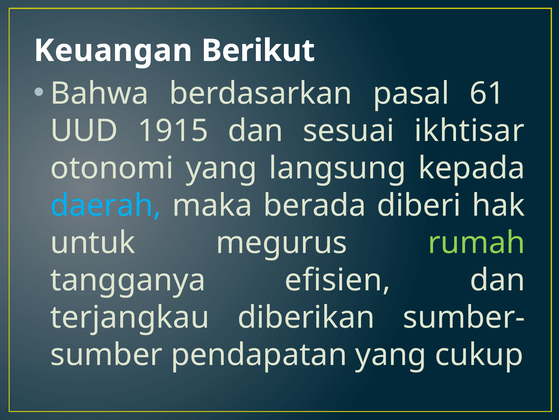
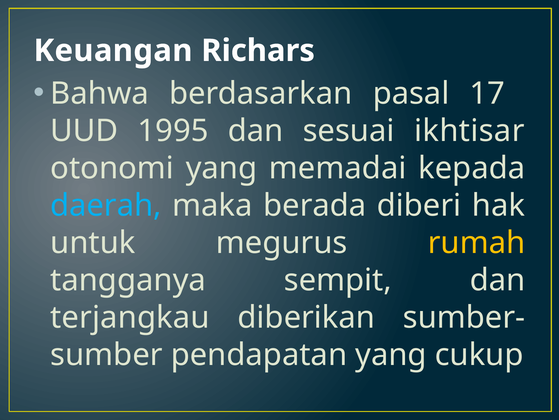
Berikut: Berikut -> Richars (258, 51)
61: 61 -> 17 (487, 93)
1915: 1915 -> 1995 (173, 131)
langsung: langsung -> memadai (338, 168)
rumah colour: light green -> yellow (477, 242)
efisien: efisien -> sempit (338, 280)
